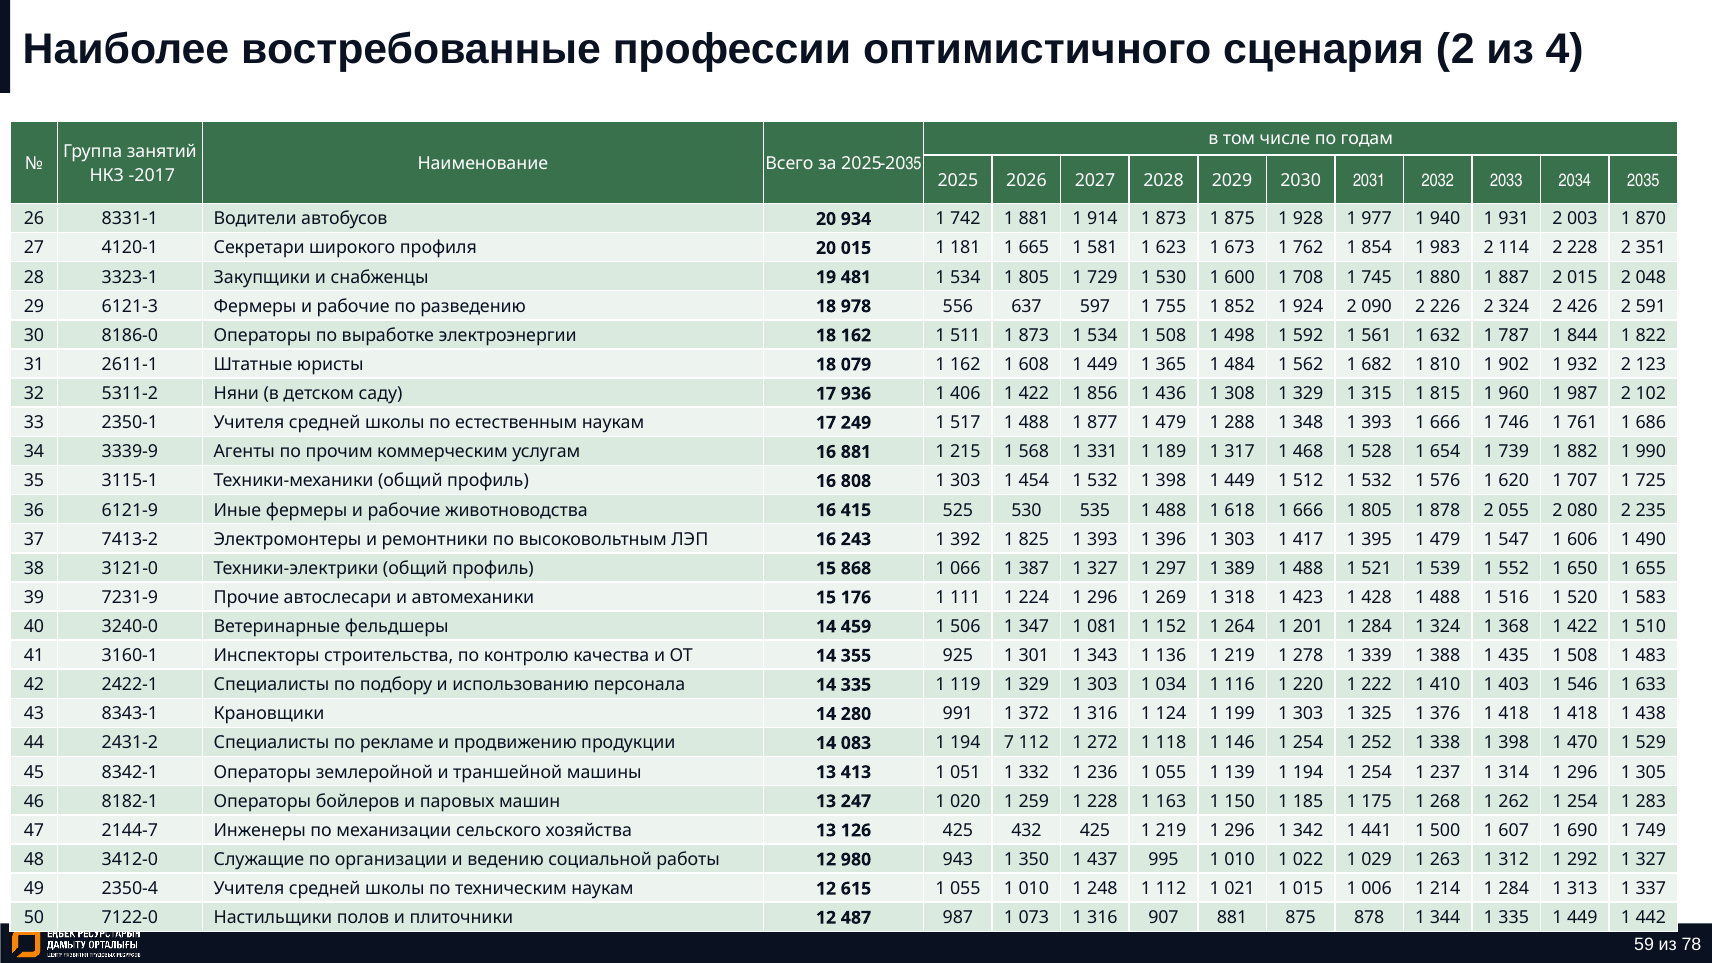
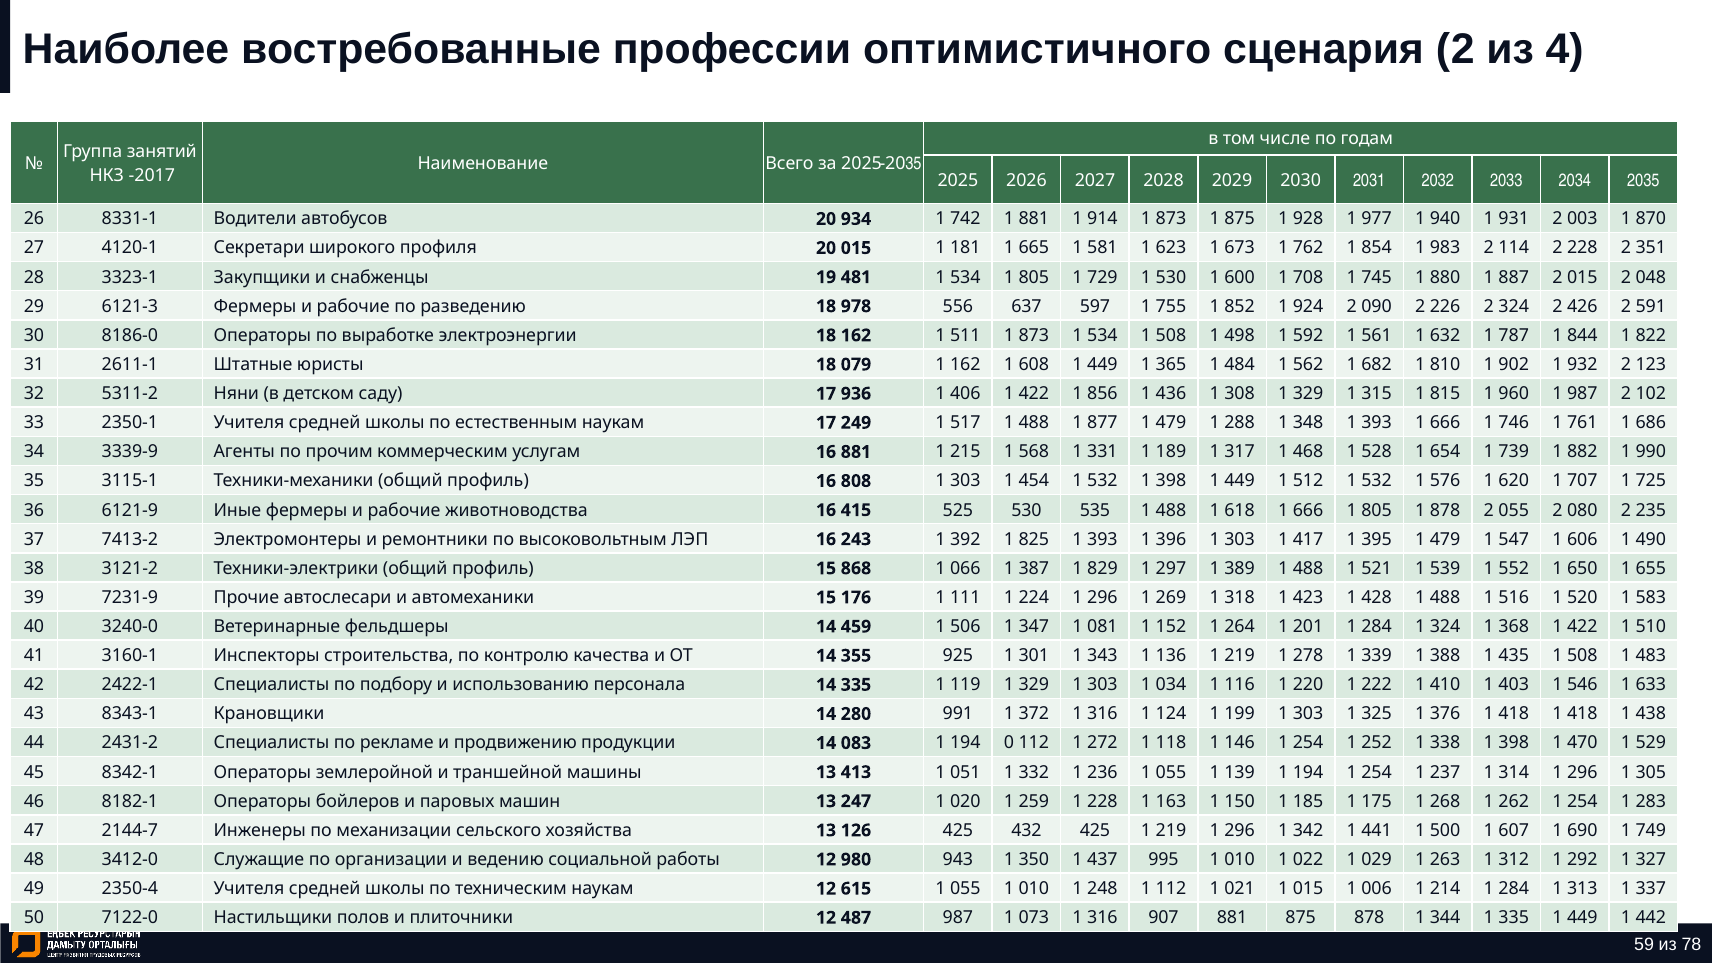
3121-0: 3121-0 -> 3121-2 (130, 568)
387 1 327: 327 -> 829 (1102, 568)
7: 7 -> 0 (1009, 743)
